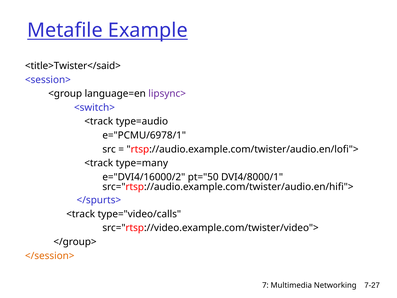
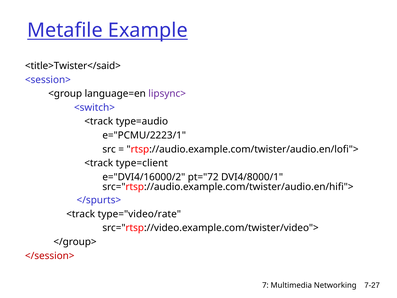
e="PCMU/6978/1: e="PCMU/6978/1 -> e="PCMU/2223/1 (144, 135)
type=many: type=many -> type=client (142, 163)
pt="50: pt="50 -> pt="72 (203, 177)
type="video/calls: type="video/calls -> type="video/rate (139, 214)
</session> colour: orange -> red (50, 256)
